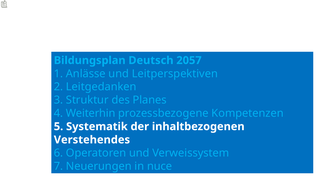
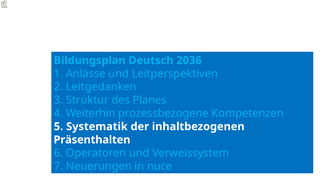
2057: 2057 -> 2036 (189, 60)
Verstehendes: Verstehendes -> Präsenthalten (92, 140)
